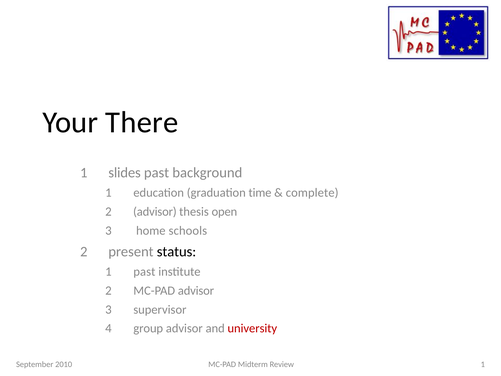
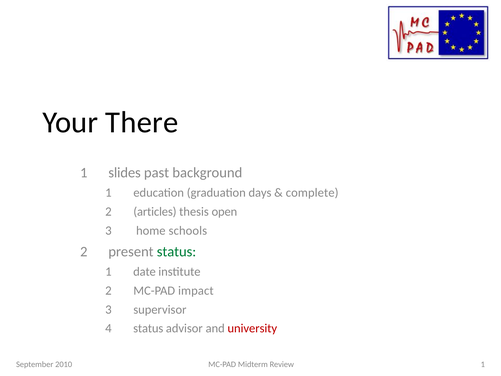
time: time -> days (260, 193)
advisor: advisor -> articles (155, 212)
status colour: black -> green (176, 251)
1 past: past -> date (144, 271)
MC-PAD advisor: advisor -> impact (196, 290)
group: group -> status (148, 328)
